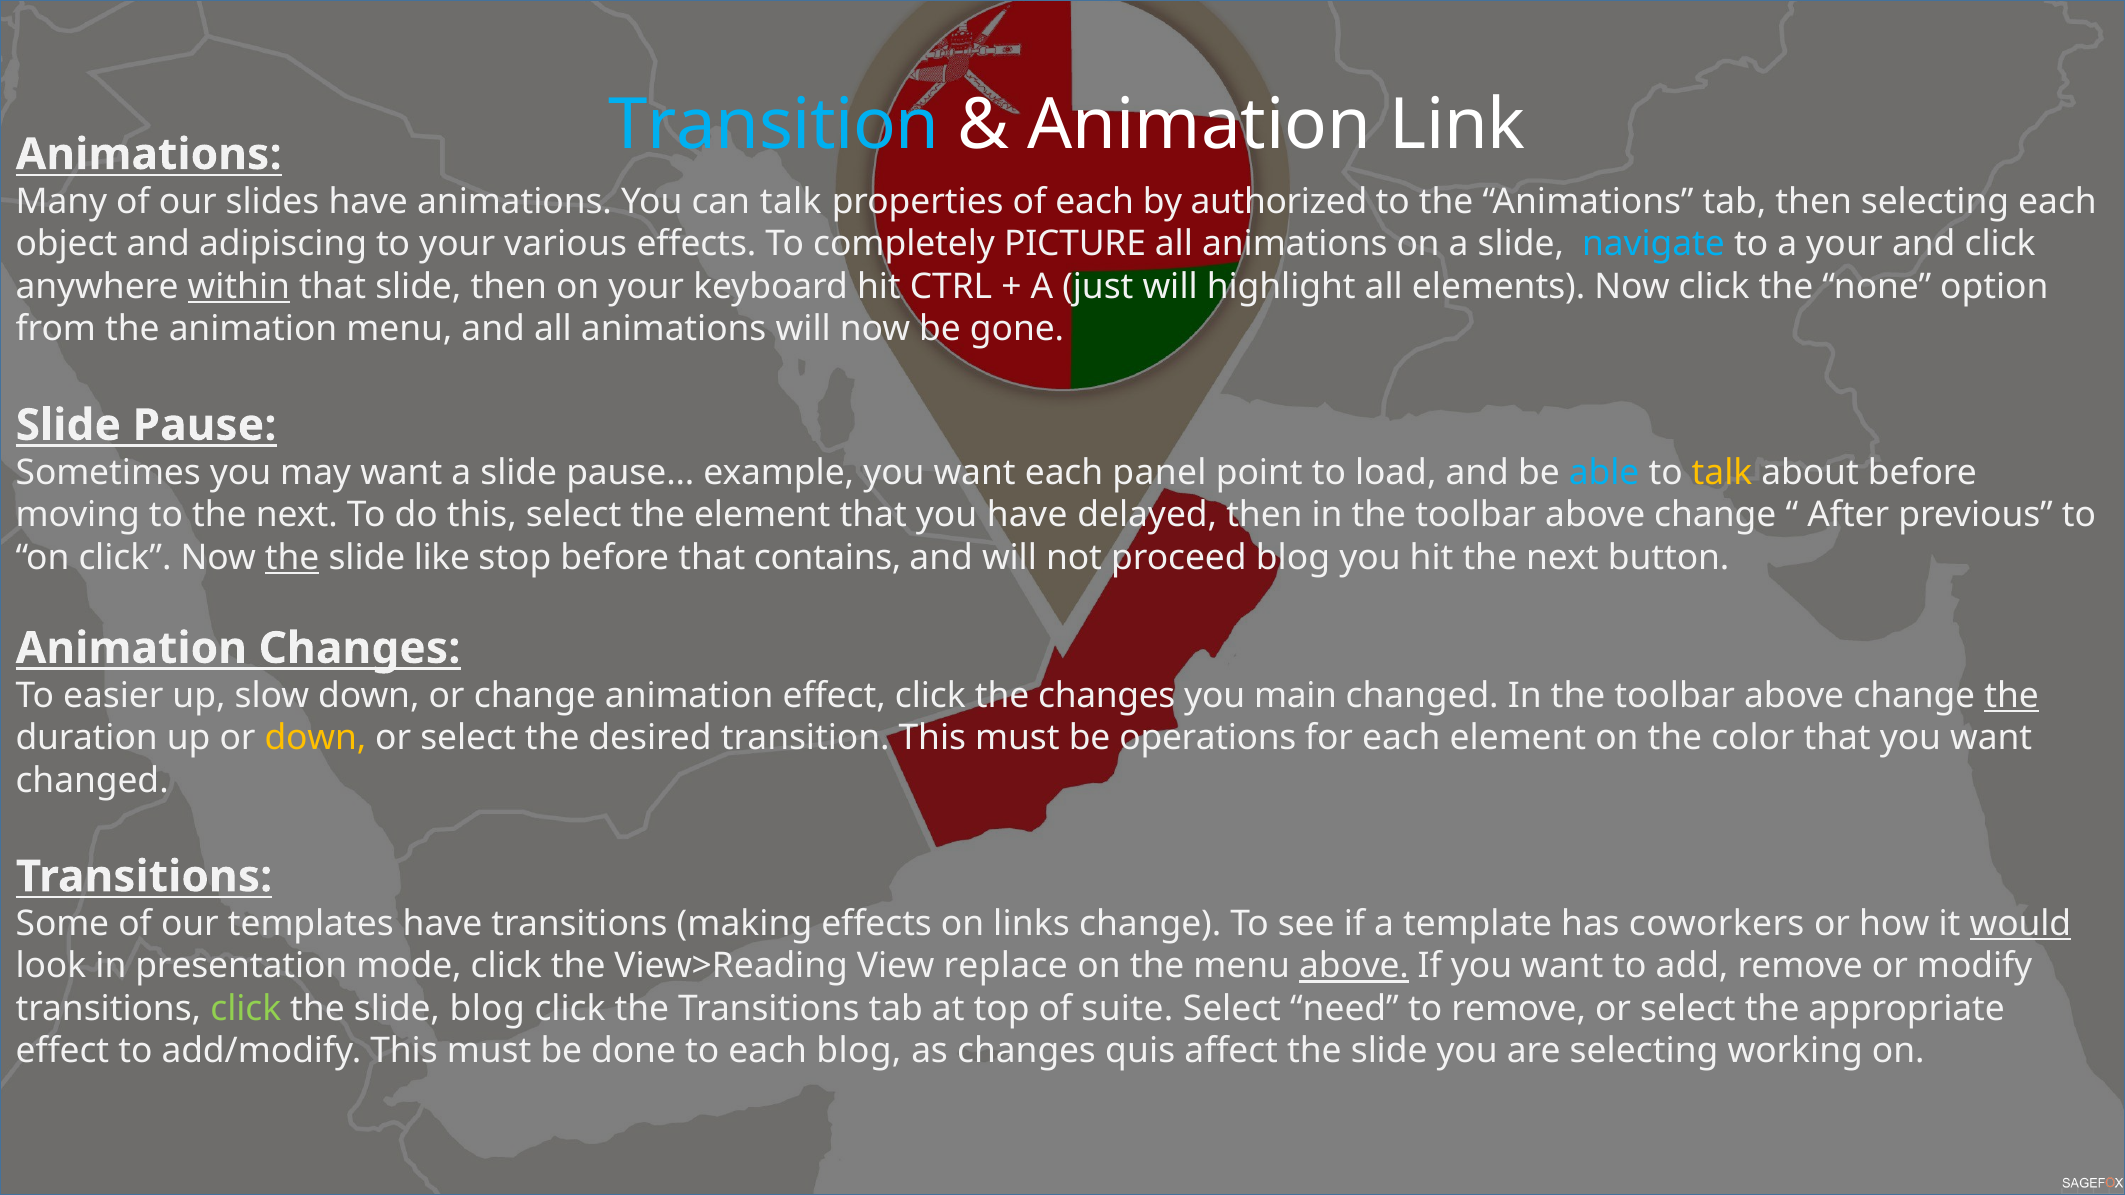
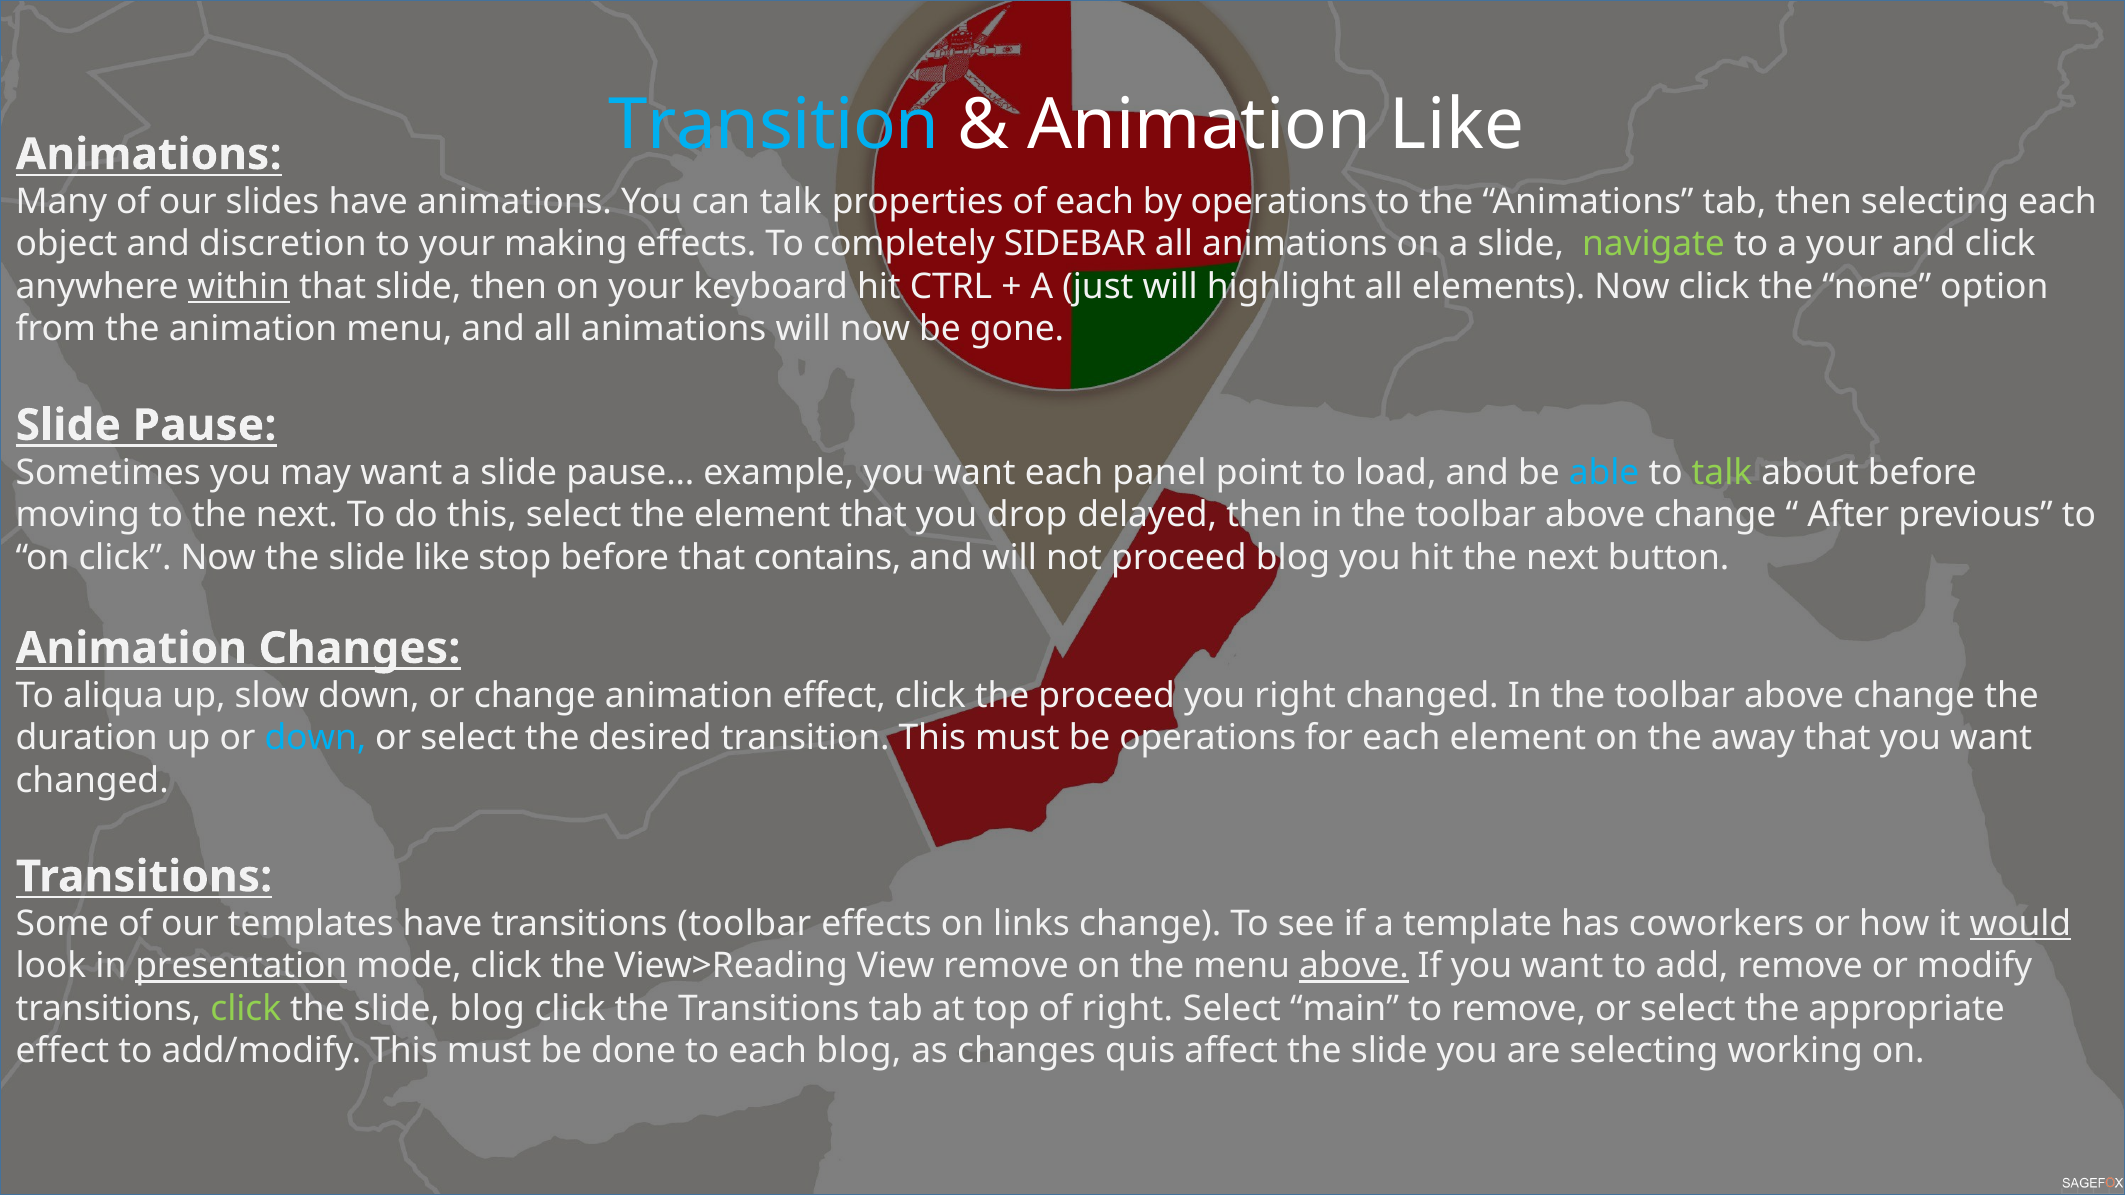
Animation Link: Link -> Like (1457, 125)
by authorized: authorized -> operations (1279, 202)
adipiscing: adipiscing -> discretion (283, 244)
various: various -> making (566, 244)
PICTURE: PICTURE -> SIDEBAR (1075, 244)
navigate colour: light blue -> light green (1654, 244)
talk colour: yellow -> light green (1722, 473)
you have: have -> drop (1027, 515)
the underline: present -> none (292, 558)
easier: easier -> aliqua (113, 696)
the changes: changes -> proceed (1107, 696)
you main: main -> right (1295, 696)
the underline: present -> none (2012, 696)
down colour: yellow -> light blue (315, 738)
color: color -> away (1753, 738)
transitions making: making -> toolbar (744, 924)
presentation underline: none -> present (241, 967)
View replace: replace -> remove (1006, 967)
of suite: suite -> right (1127, 1009)
need: need -> main (1345, 1009)
